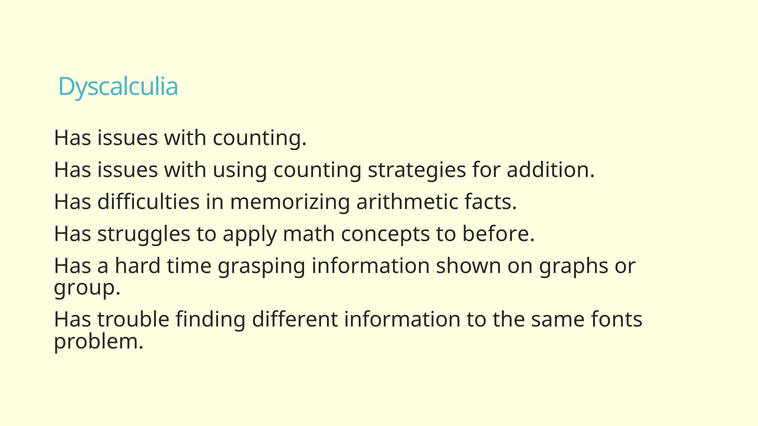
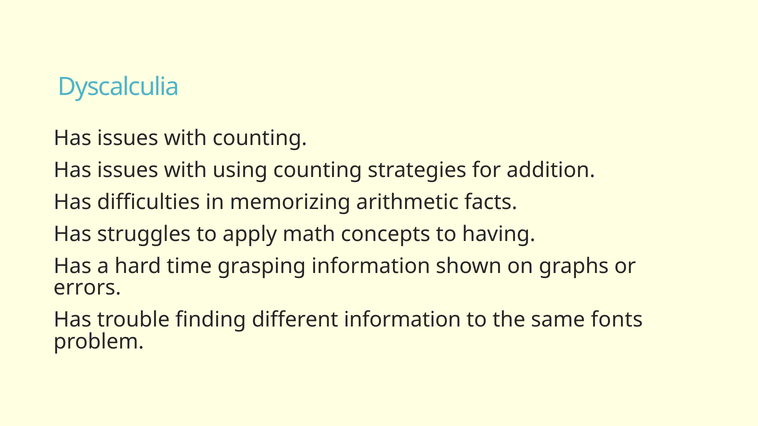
before: before -> having (499, 234)
group: group -> errors (87, 288)
